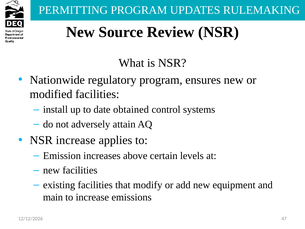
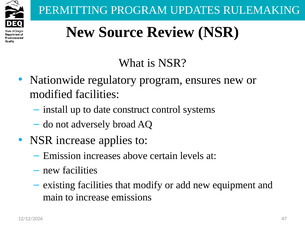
obtained: obtained -> construct (131, 110)
attain: attain -> broad (124, 124)
